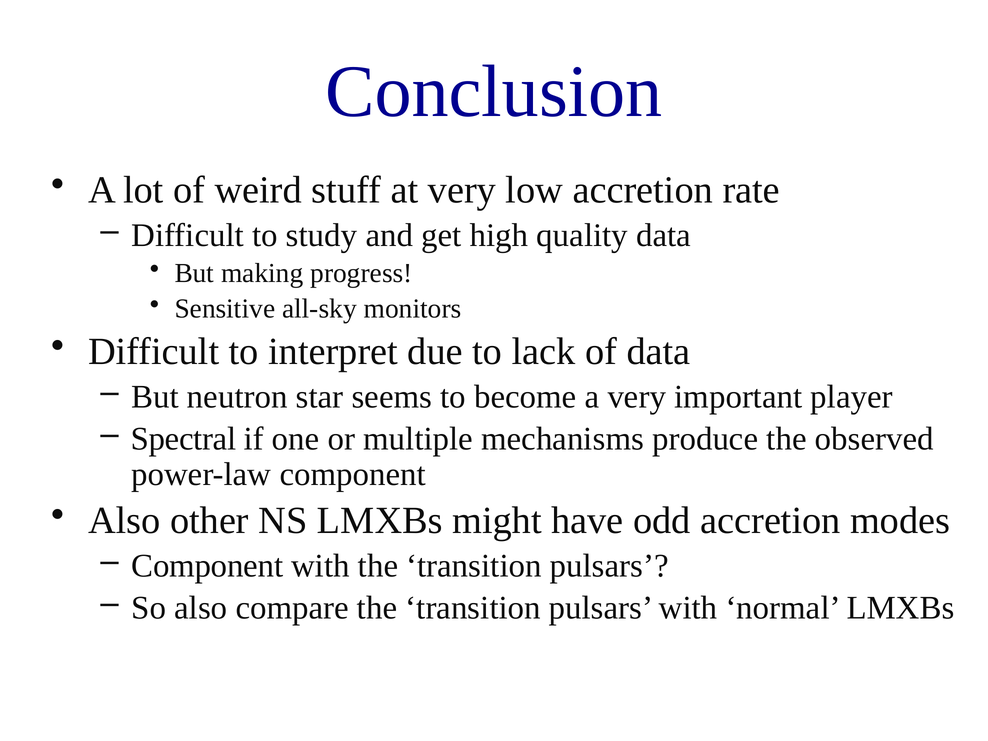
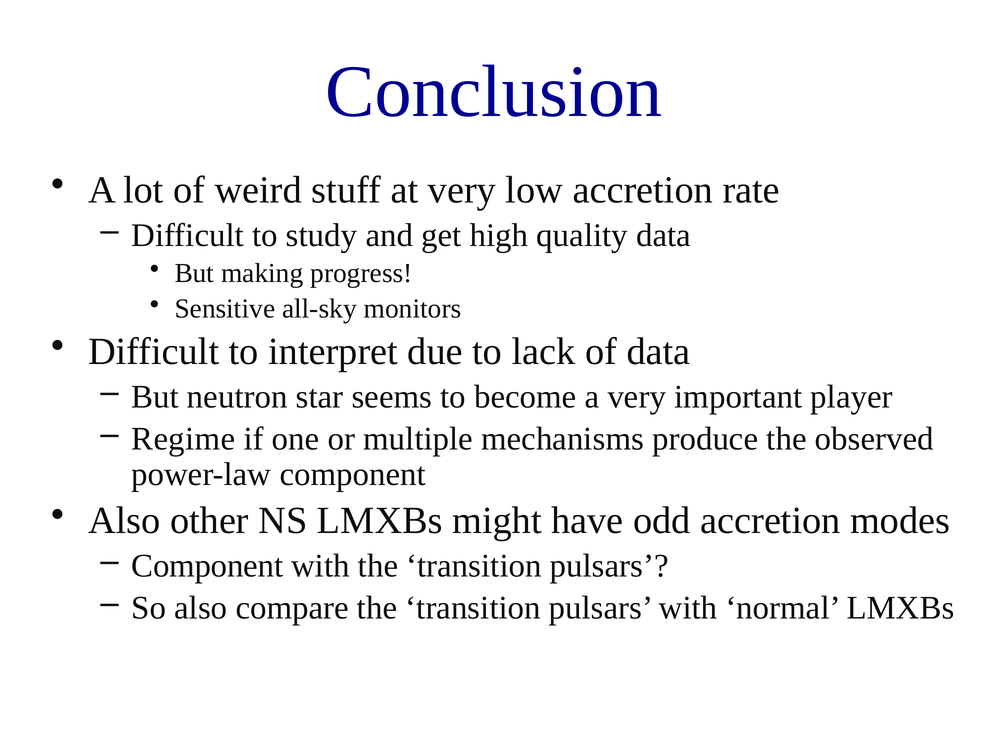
Spectral: Spectral -> Regime (183, 439)
